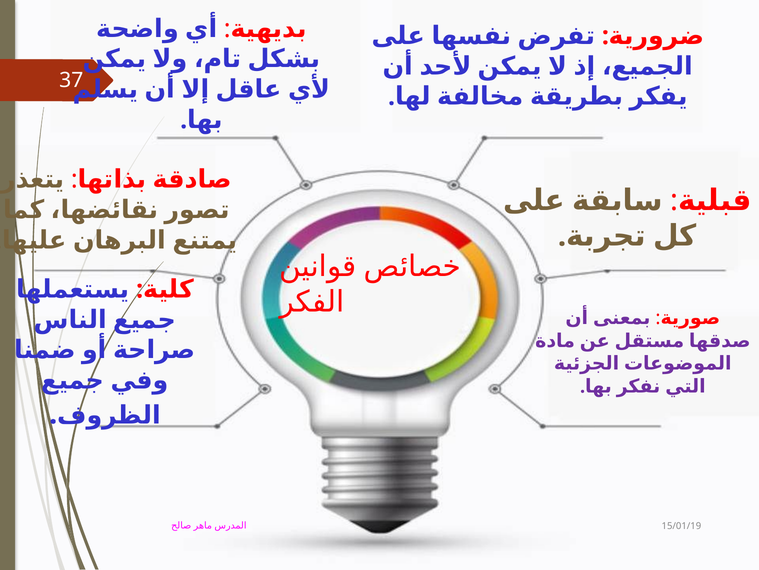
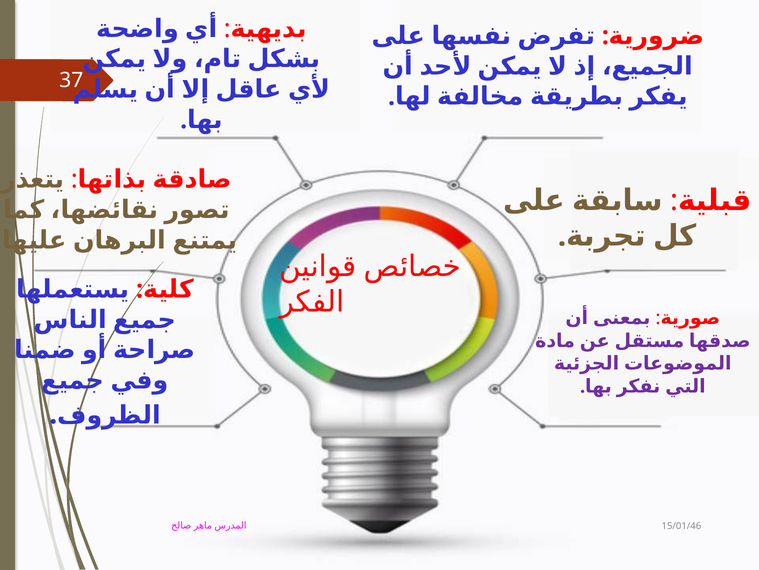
15/01/19: 15/01/19 -> 15/01/46 (681, 525)
